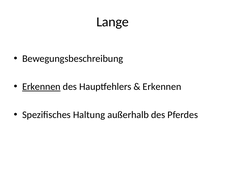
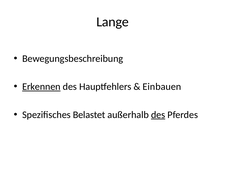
Erkennen: Erkennen -> Einbauen (162, 87)
Haltung: Haltung -> Belastet (89, 115)
des underline: none -> present (158, 115)
